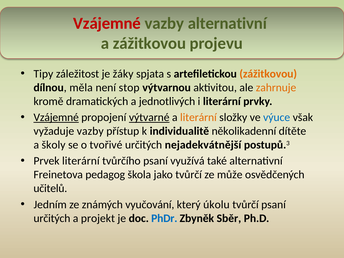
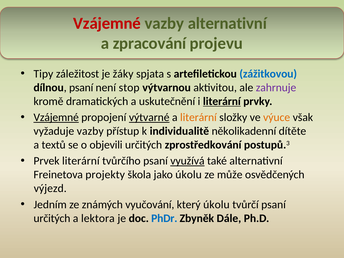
a zážitkovou: zážitkovou -> zpracování (150, 43)
zážitkovou colour: orange -> blue (268, 74)
dílnou měla: měla -> psaní (81, 88)
zahrnuje colour: orange -> purple (276, 88)
jednotlivých: jednotlivých -> uskutečnění (167, 101)
literární underline: none -> present (222, 101)
výuce colour: blue -> orange (277, 117)
školy: školy -> textů (54, 145)
tvořivé: tvořivé -> objevili (106, 145)
nejadekvátnější: nejadekvátnější -> zprostředkování (203, 145)
využívá underline: none -> present (187, 161)
pedagog: pedagog -> projekty (105, 175)
jako tvůrčí: tvůrčí -> úkolu (189, 175)
učitelů: učitelů -> výjezd (50, 188)
projekt: projekt -> lektora (98, 218)
Sběr: Sběr -> Dále (229, 218)
